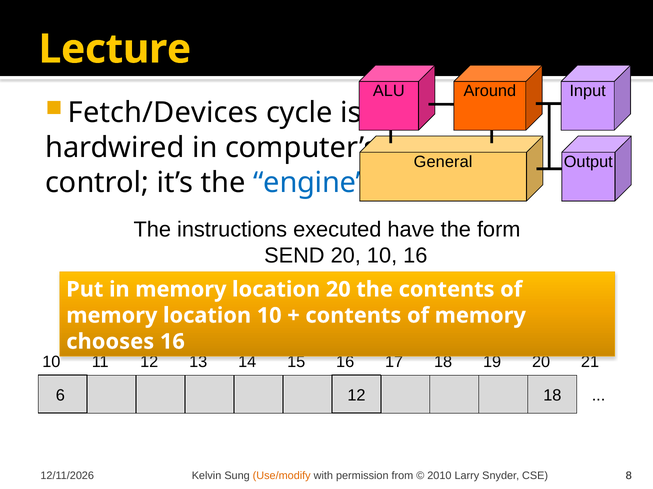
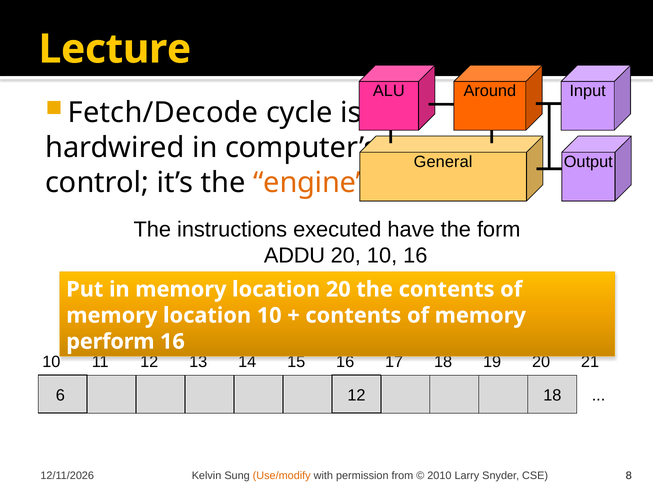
Fetch/Devices: Fetch/Devices -> Fetch/Decode (163, 113)
engine colour: blue -> orange (310, 183)
SEND: SEND -> ADDU (294, 256)
chooses: chooses -> perform (110, 342)
